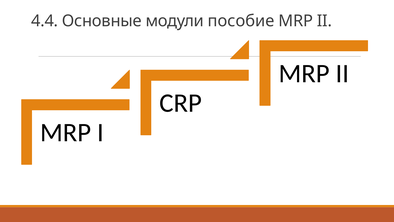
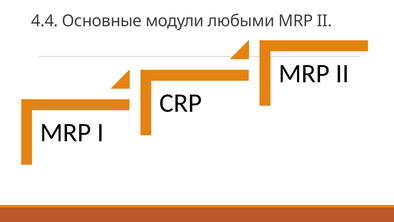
пособие: пособие -> любыми (241, 21)
